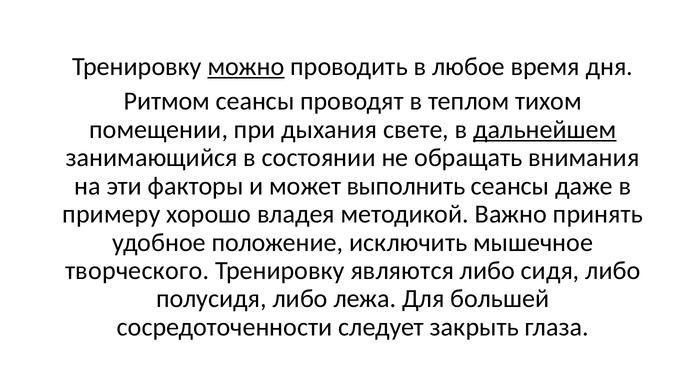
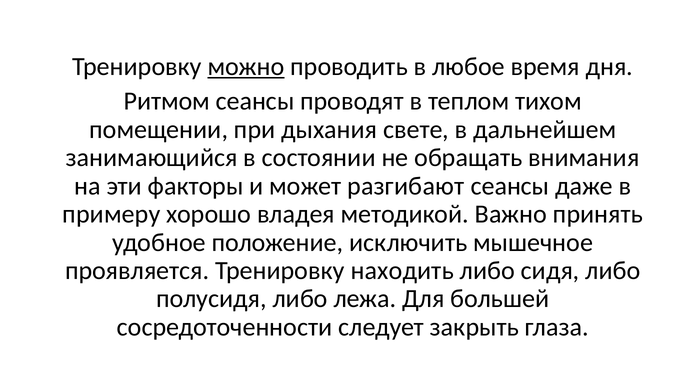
дальнейшем underline: present -> none (545, 129)
выполнить: выполнить -> разгибают (406, 186)
творческого: творческого -> проявляется (137, 270)
являются: являются -> находить (402, 270)
